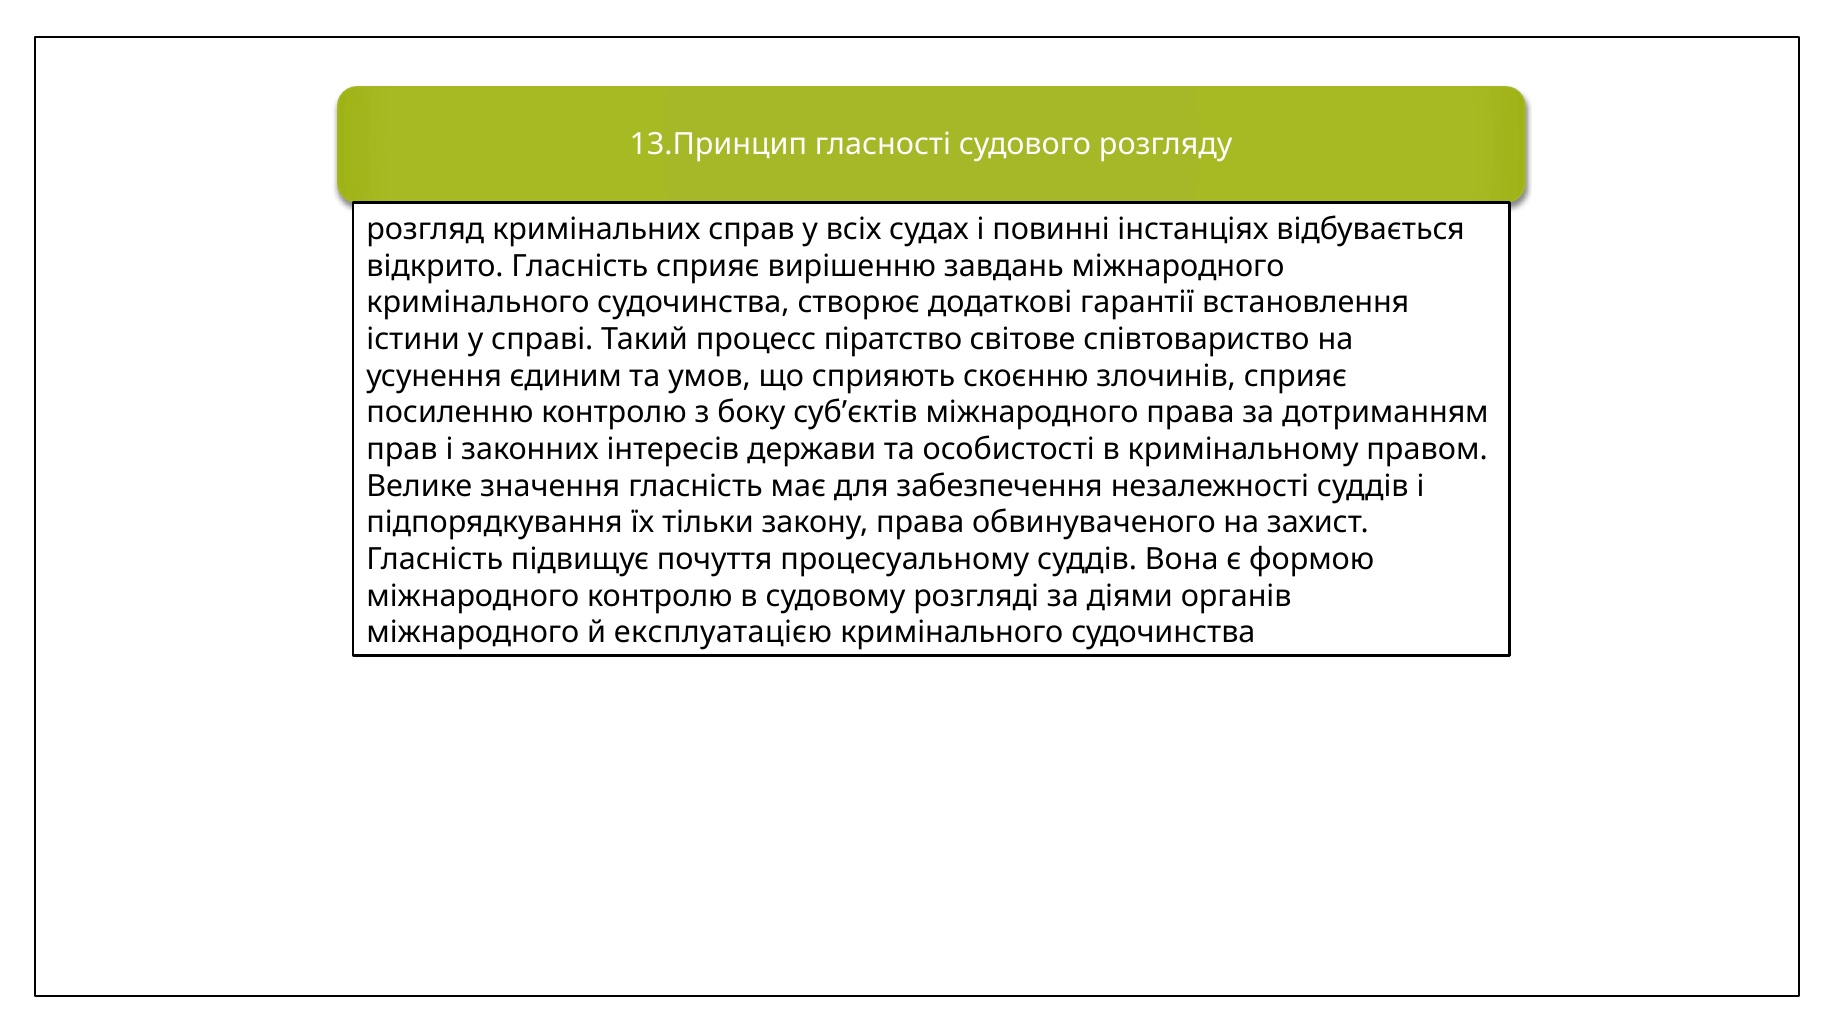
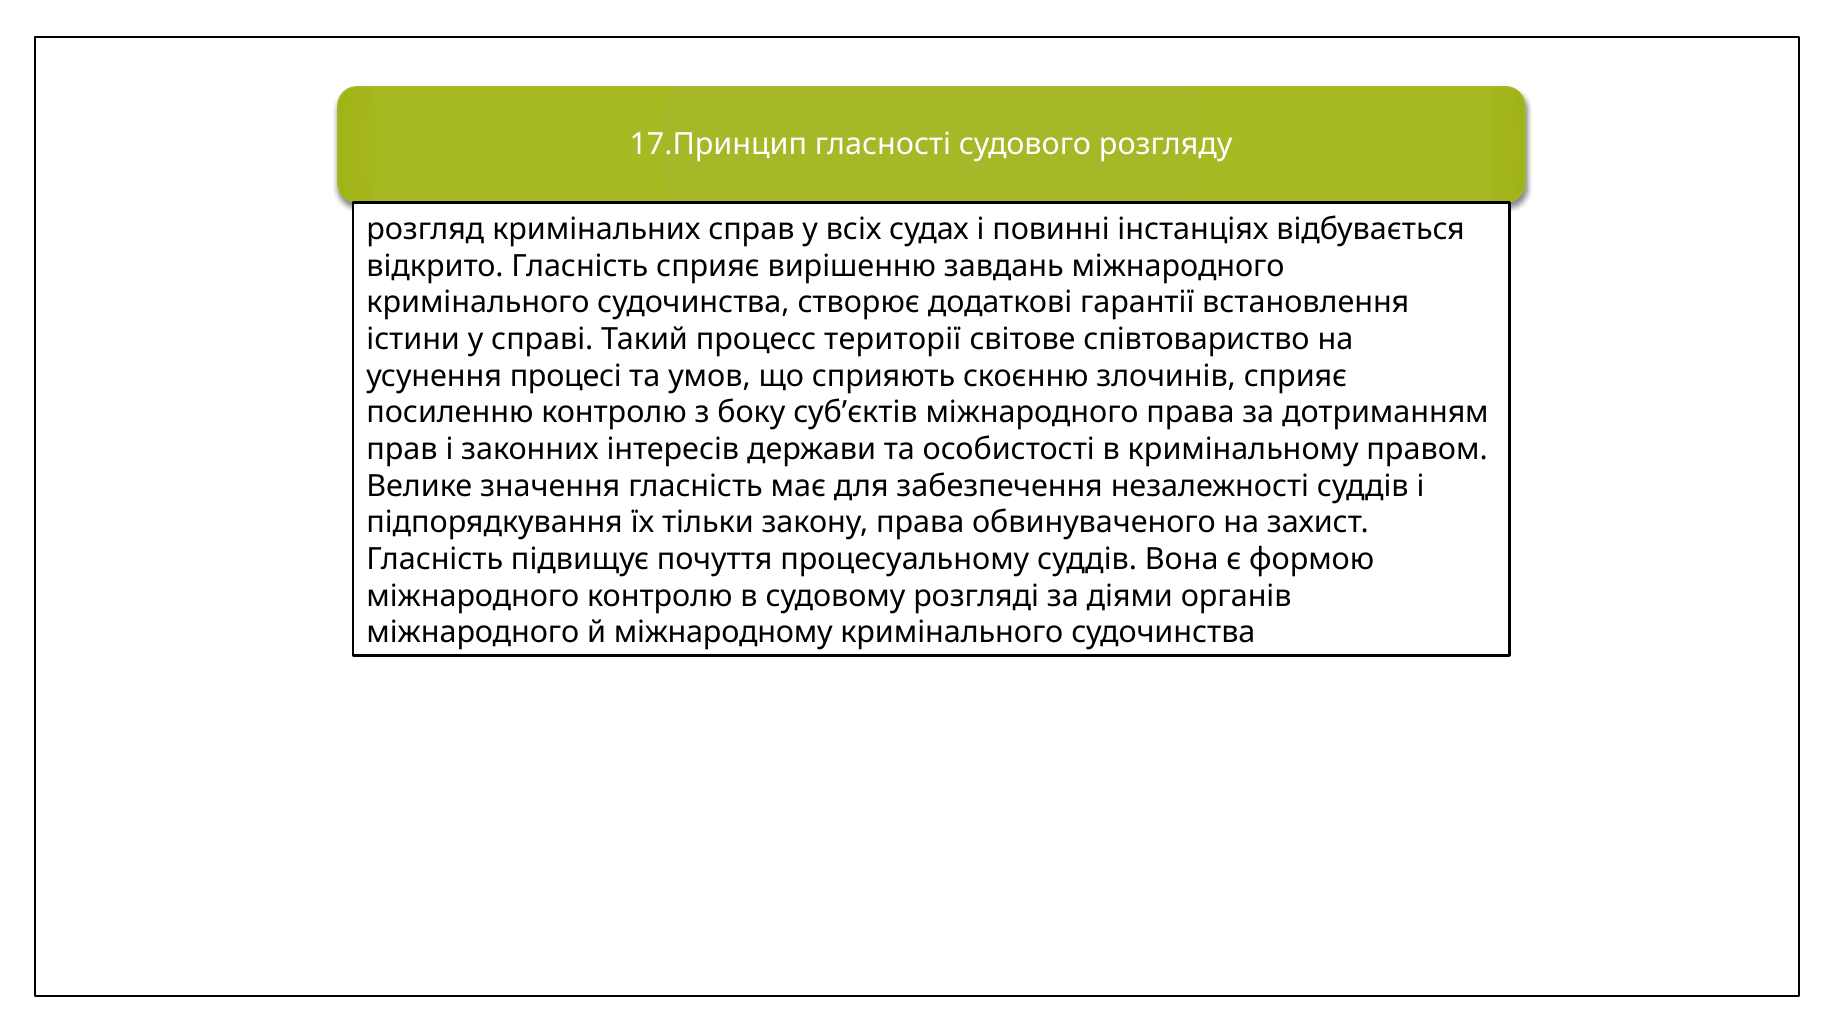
13.Принцип: 13.Принцип -> 17.Принцип (718, 144)
піратство: піратство -> території (893, 340)
єдиним: єдиним -> процесі (566, 376)
експлуатацією: експлуатацією -> міжнародному (723, 633)
